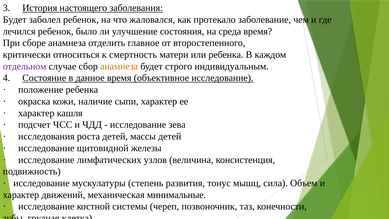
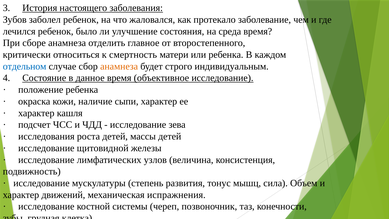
Будет: Будет -> Зубов (15, 20)
отдельном colour: purple -> blue (25, 66)
механическая минимальные: минимальные -> испражнения (176, 195)
